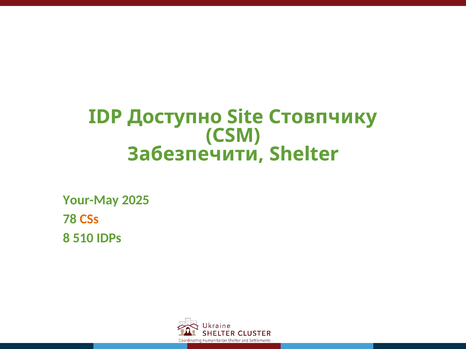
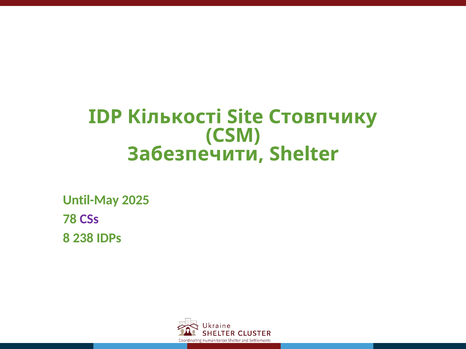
Доступно: Доступно -> Кількості (175, 117)
Your-May: Your-May -> Until-May (91, 200)
CSs colour: orange -> purple (89, 219)
510: 510 -> 238 (83, 238)
